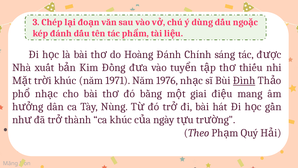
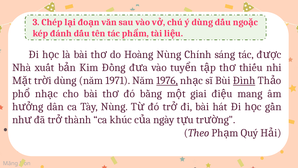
Hoàng Đánh: Đánh -> Nùng (169, 54)
khúc: khúc -> dùng (65, 80)
1976 underline: none -> present (167, 80)
